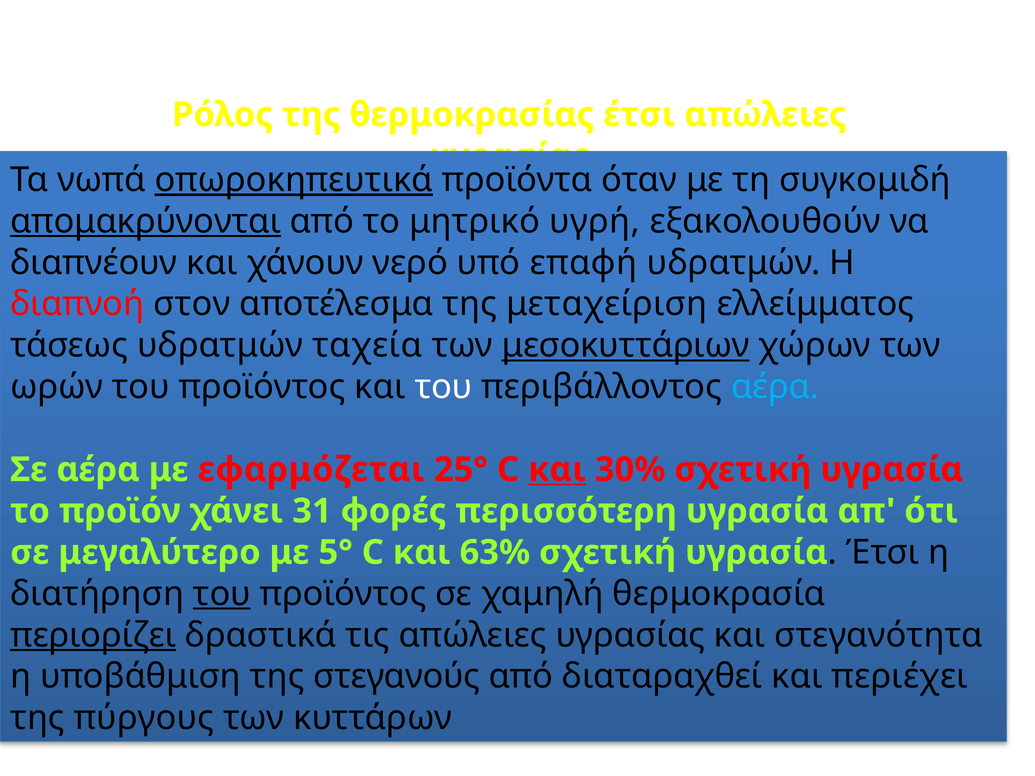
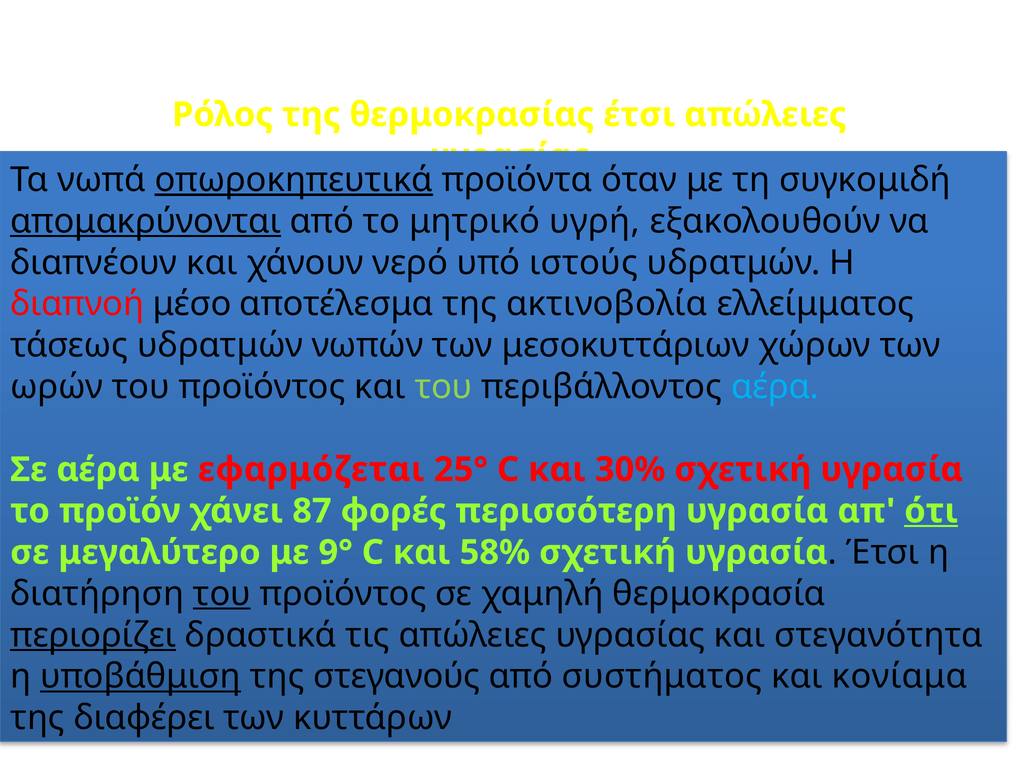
επαφή: επαφή -> ιστούς (584, 263)
στον: στον -> μέσο (192, 304)
μεταχείριση: μεταχείριση -> ακτινοβολία (607, 304)
ταχεία: ταχεία -> νωπών (367, 346)
μεσοκυττάριων underline: present -> none (626, 346)
του colour: white -> light green (444, 387)
και underline: present -> none (557, 470)
31: 31 -> 87 (312, 511)
ότι underline: none -> present (931, 511)
5°: 5° -> 9° (336, 553)
63%: 63% -> 58% (495, 553)
υποβάθμιση underline: none -> present (141, 677)
διαταραχθεί: διαταραχθεί -> συστήματος (662, 677)
περιέχει: περιέχει -> κονίαμα (900, 677)
πύργους: πύργους -> διαφέρει (144, 718)
